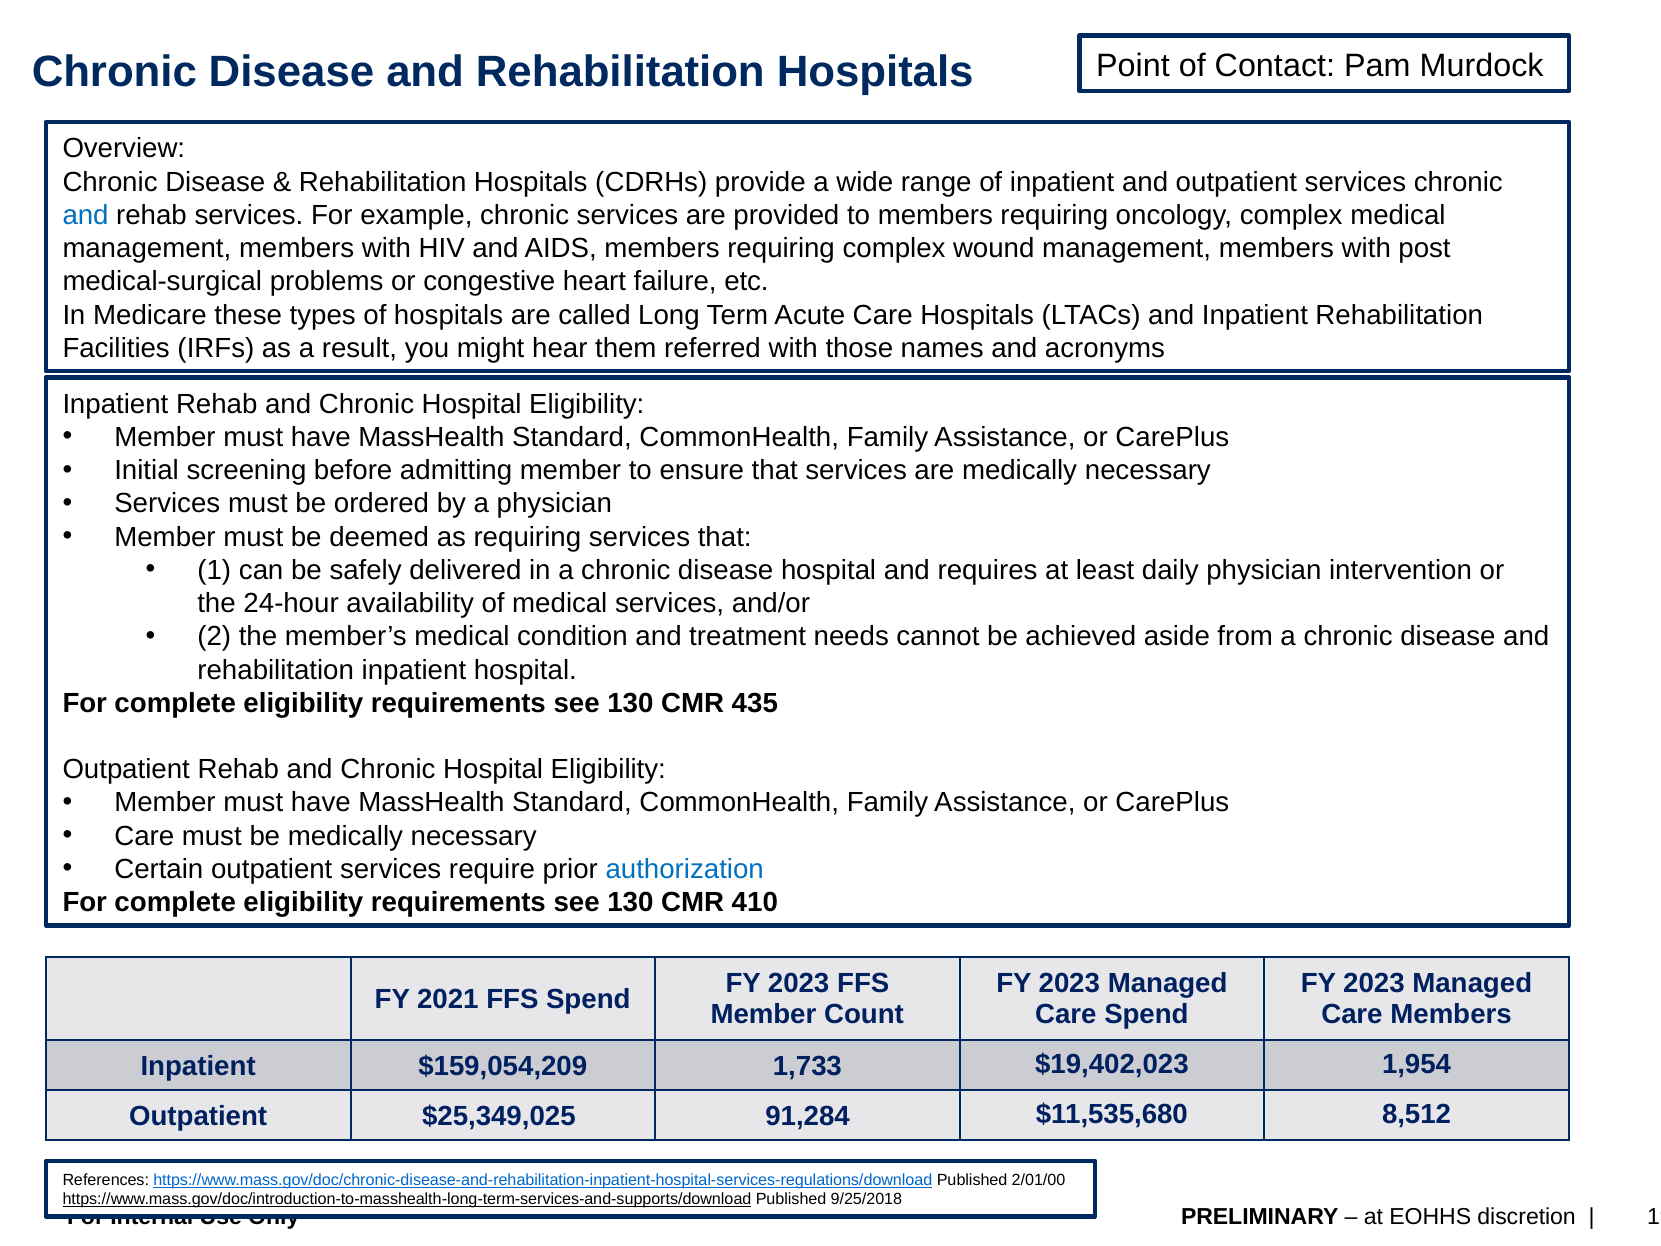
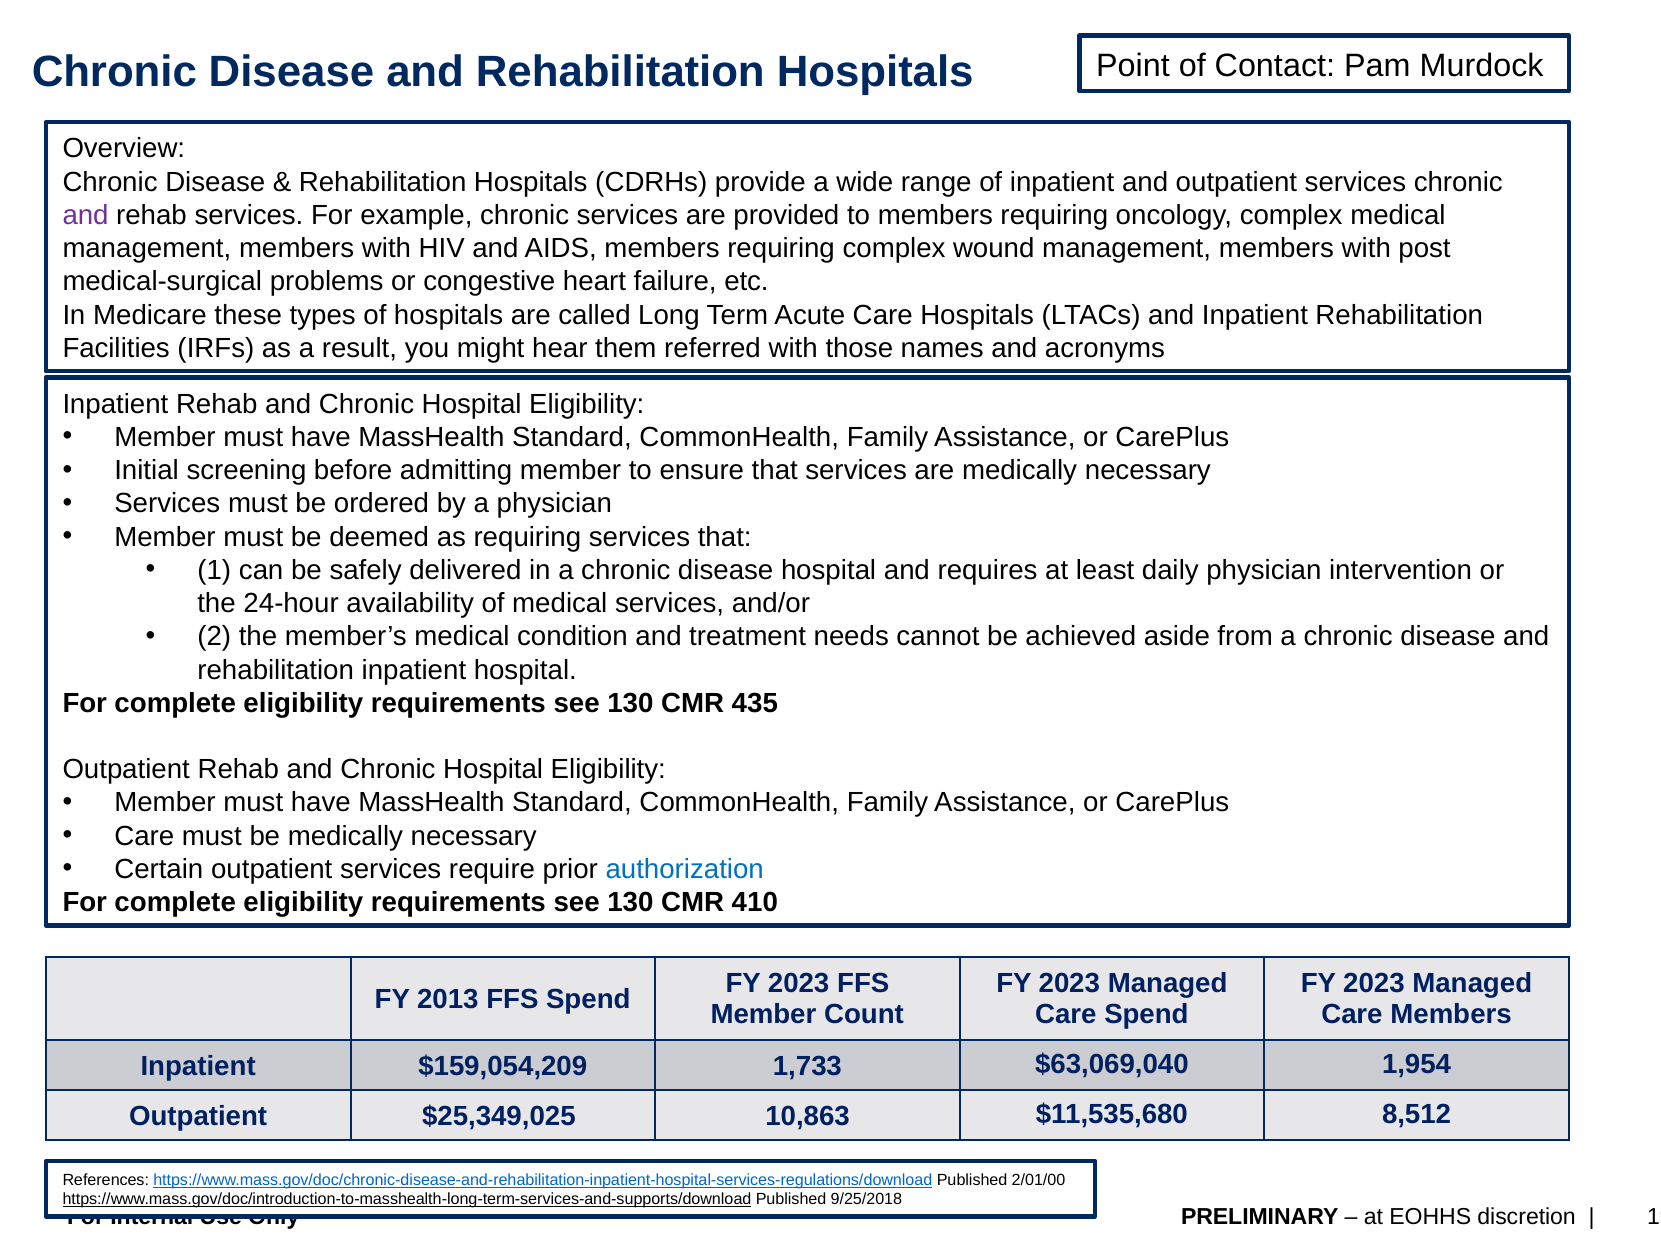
and colour: blue -> purple (86, 215)
2021: 2021 -> 2013 (448, 999)
$19,402,023: $19,402,023 -> $63,069,040 (1112, 1064)
91,284: 91,284 -> 10,863 (808, 1116)
